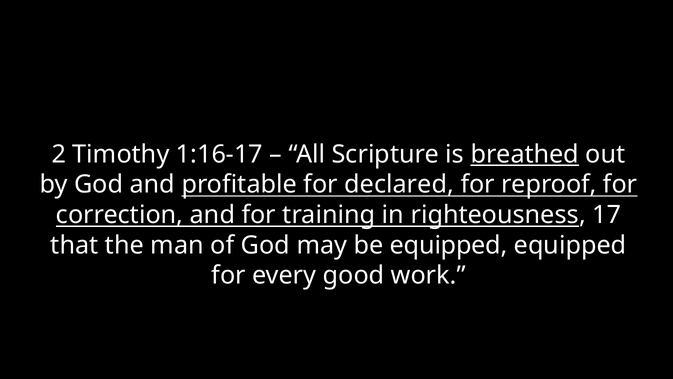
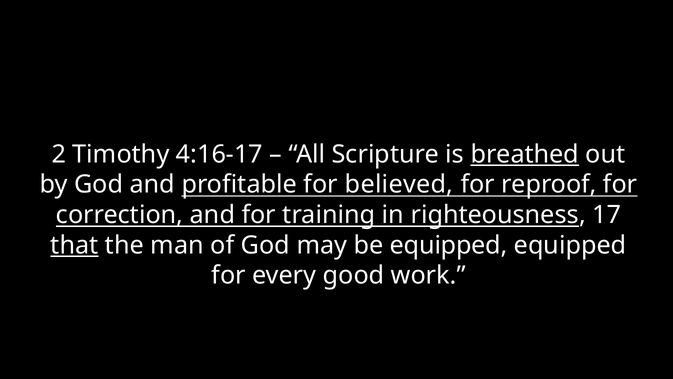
1:16-17: 1:16-17 -> 4:16-17 (219, 154)
declared: declared -> believed (399, 184)
that underline: none -> present (74, 245)
